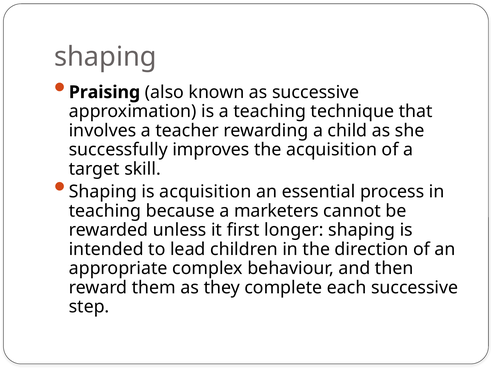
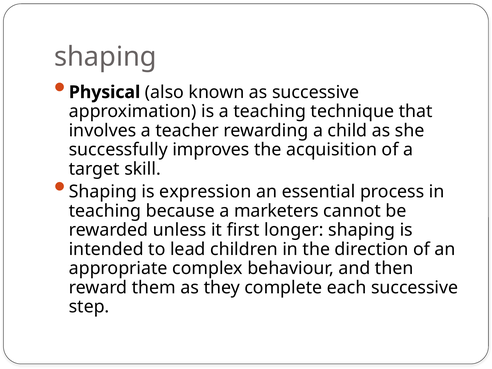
Praising: Praising -> Physical (105, 92)
is acquisition: acquisition -> expression (205, 192)
